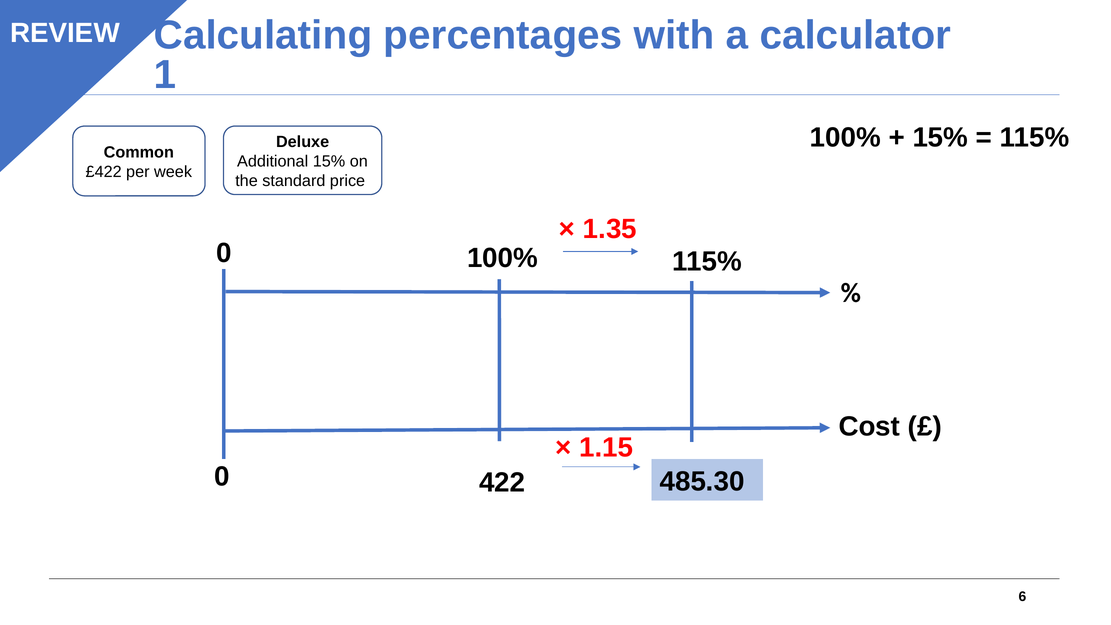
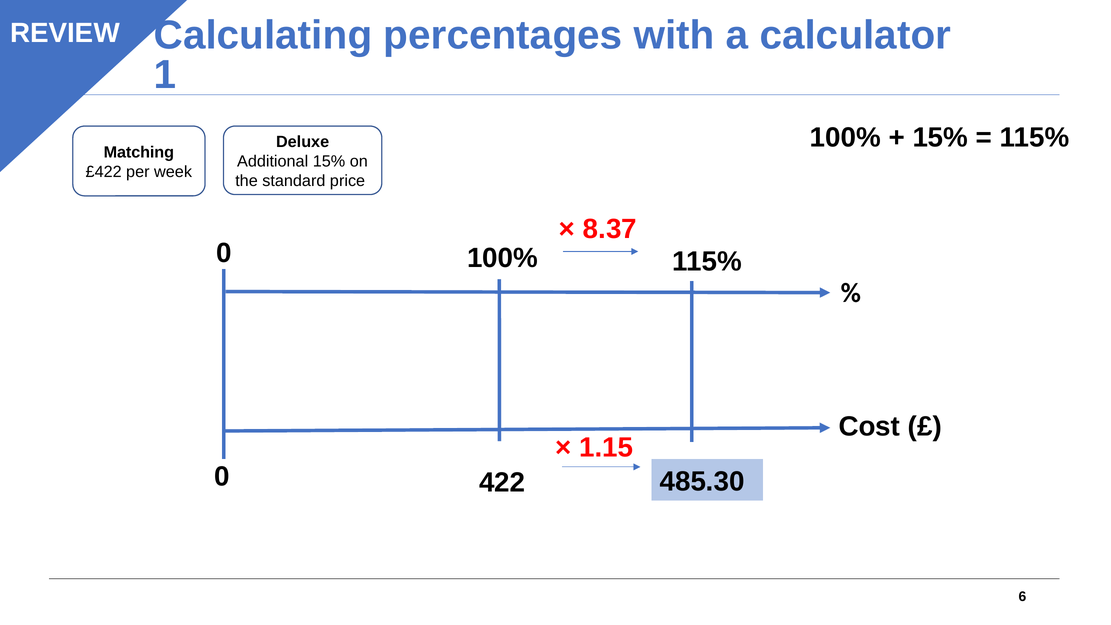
Common: Common -> Matching (139, 152)
1.35: 1.35 -> 8.37 (610, 229)
